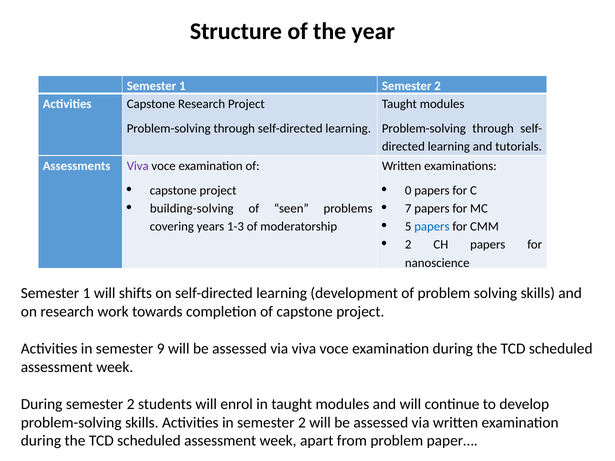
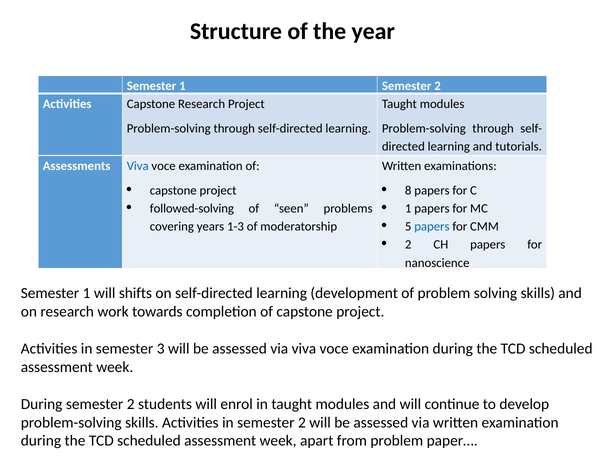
Viva colour: purple -> blue (138, 166)
0: 0 -> 8 (408, 191)
building-solving: building-solving -> followed-solving (192, 209)
7: 7 -> 1 (408, 209)
9: 9 -> 3 (161, 349)
